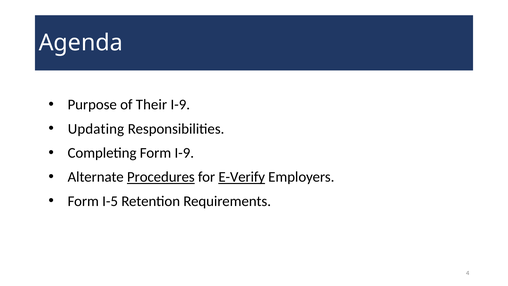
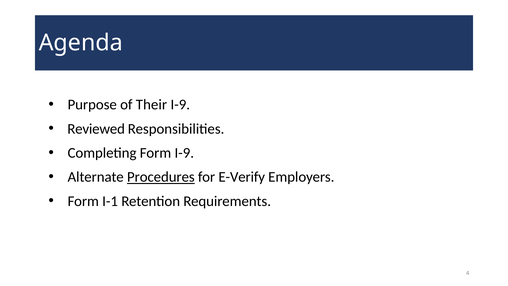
Updating: Updating -> Reviewed (96, 129)
E-Verify underline: present -> none (242, 177)
I-5: I-5 -> I-1 (110, 201)
